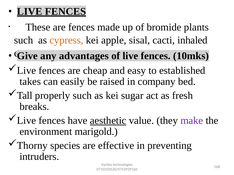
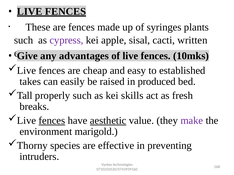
bromide: bromide -> syringes (164, 27)
cypress colour: orange -> purple (66, 40)
inhaled: inhaled -> written (192, 40)
company: company -> produced (157, 82)
sugar: sugar -> skills (132, 96)
fences underline: none -> present (52, 121)
